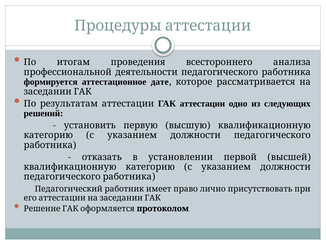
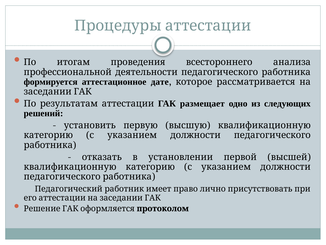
ГАК аттестации: аттестации -> размещает (202, 103)
